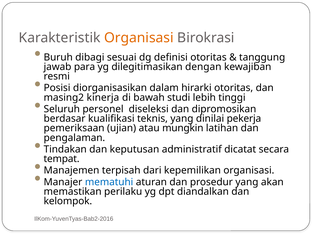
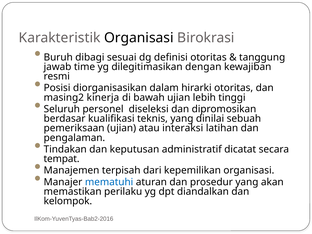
Organisasi colour: orange -> black (139, 38)
para: para -> time (85, 67)
bawah studi: studi -> ujian (179, 97)
pekerja: pekerja -> sebuah (244, 119)
mungkin: mungkin -> interaksi (183, 128)
